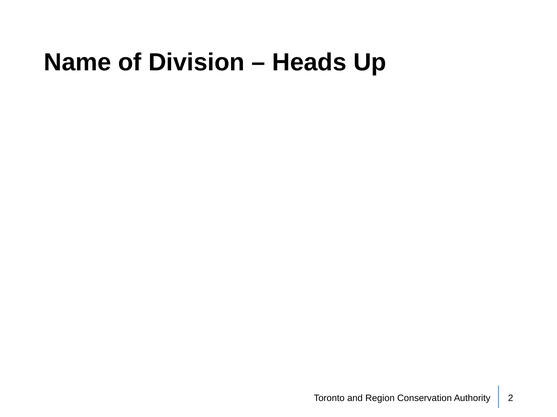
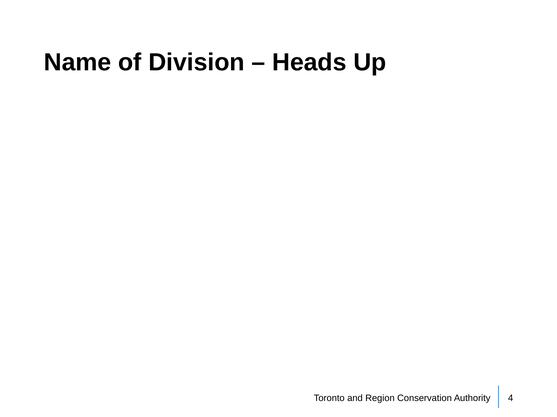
2: 2 -> 4 (511, 399)
